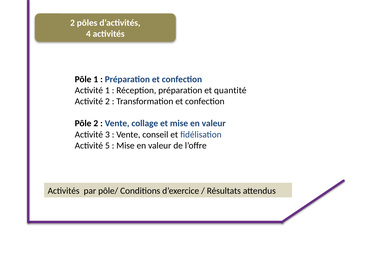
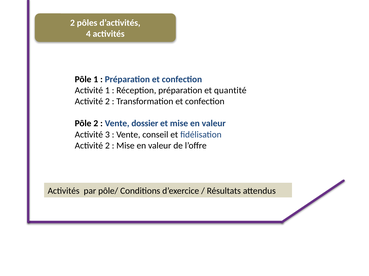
collage: collage -> dossier (145, 124)
5: 5 -> 2 (107, 146)
